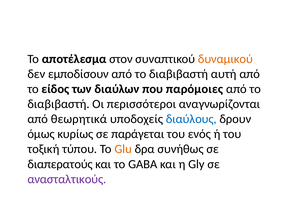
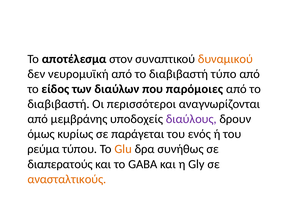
εμποδίσουν: εμποδίσουν -> νευρομυϊκή (78, 74)
αυτή: αυτή -> τύπο (224, 74)
θεωρητικά: θεωρητικά -> μεμβράνης (79, 119)
διαύλους colour: blue -> purple (191, 119)
τοξική: τοξική -> ρεύμα (43, 149)
ανασταλτικούς colour: purple -> orange (67, 179)
